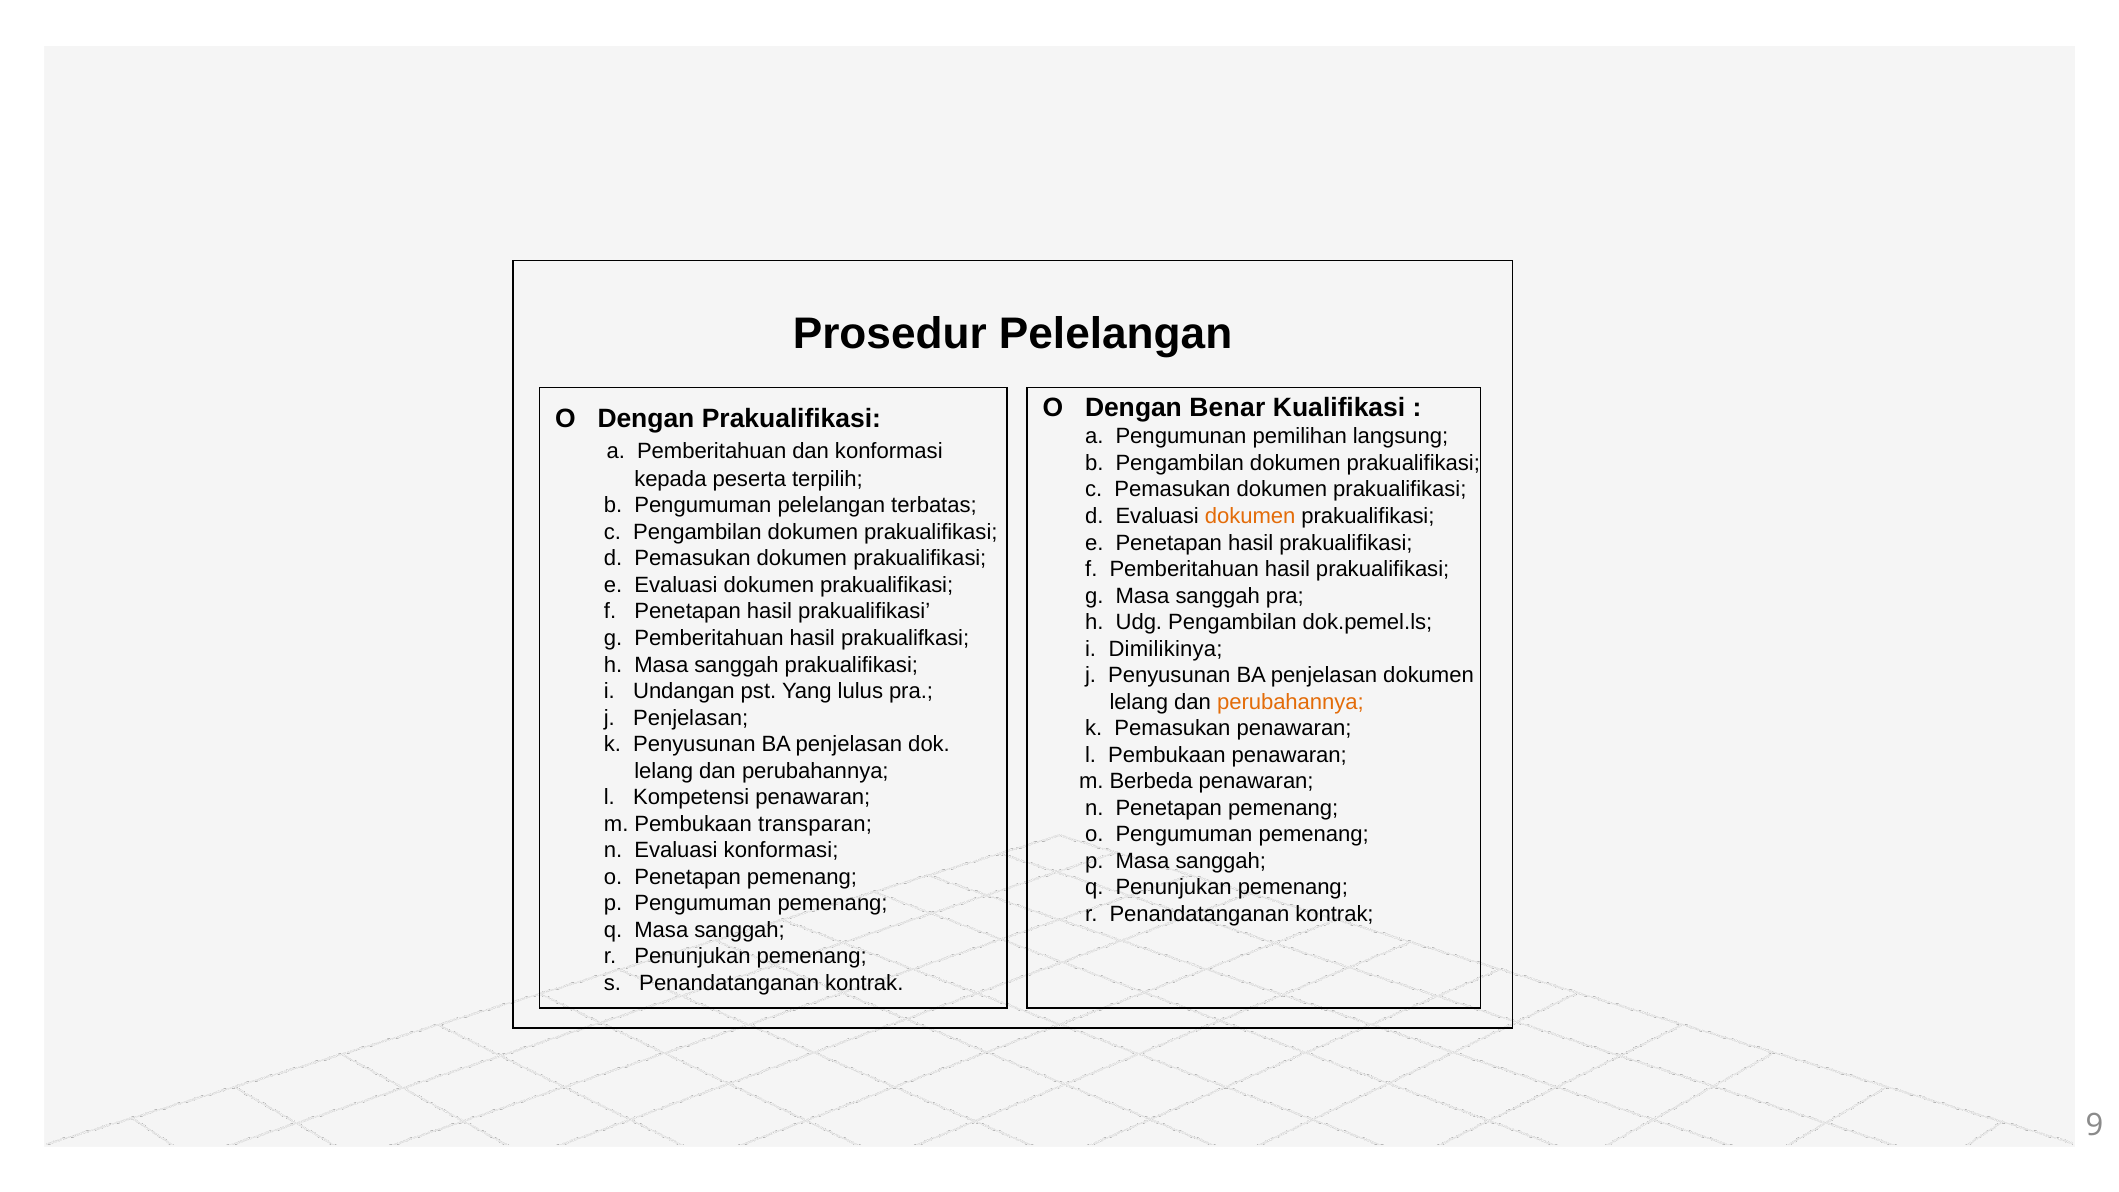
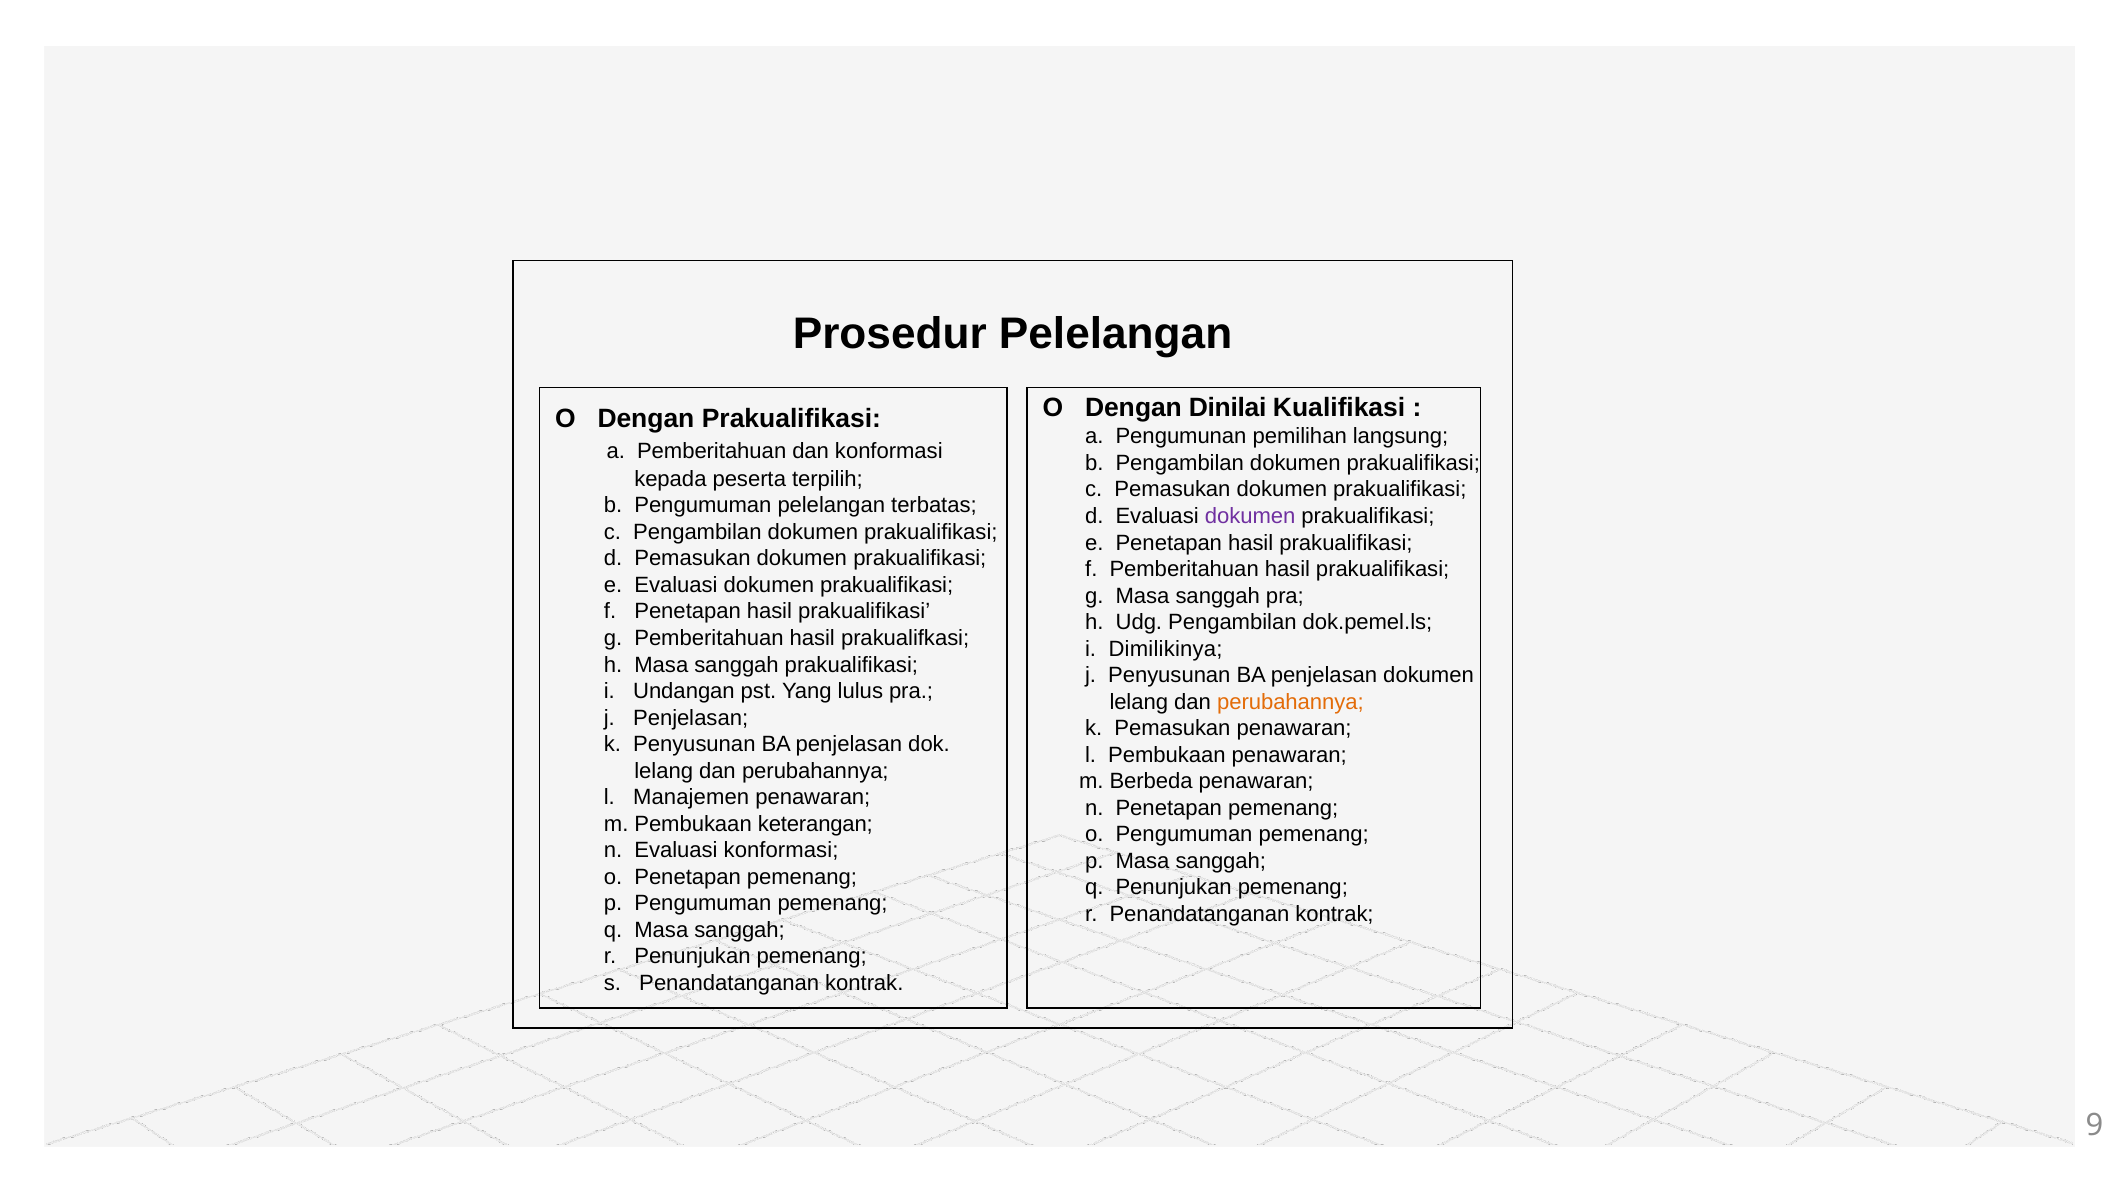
Benar: Benar -> Dinilai (1228, 408)
dokumen colour: orange -> purple (1250, 516)
Kompetensi: Kompetensi -> Manajemen (691, 797)
transparan: transparan -> keterangan (815, 824)
